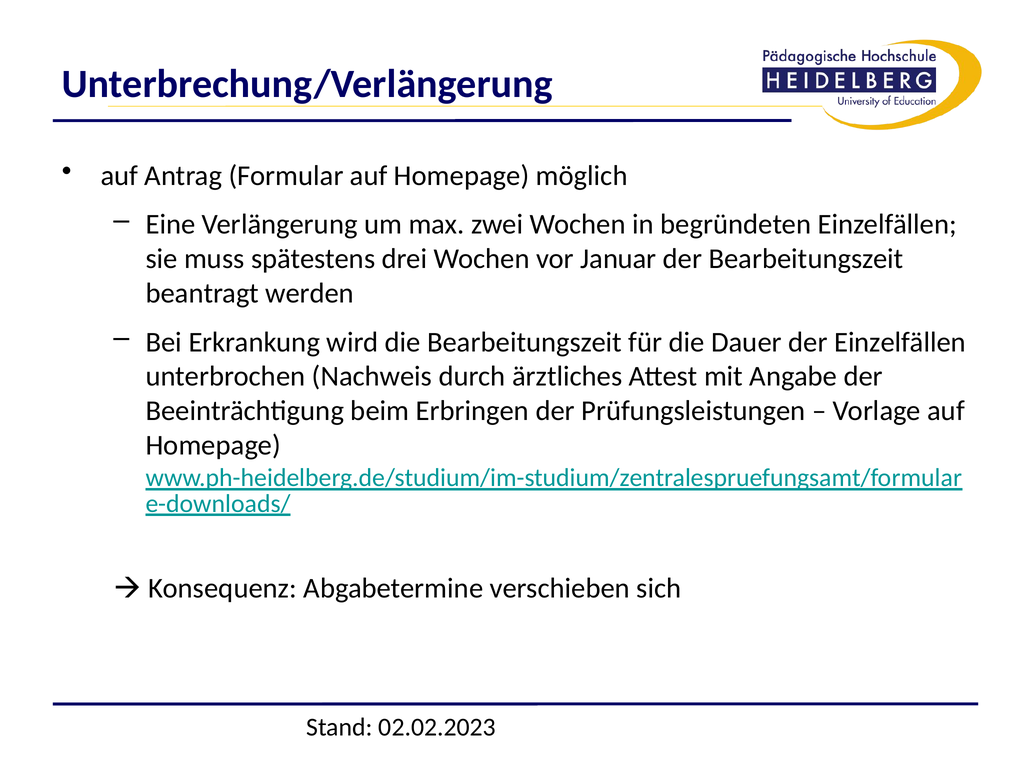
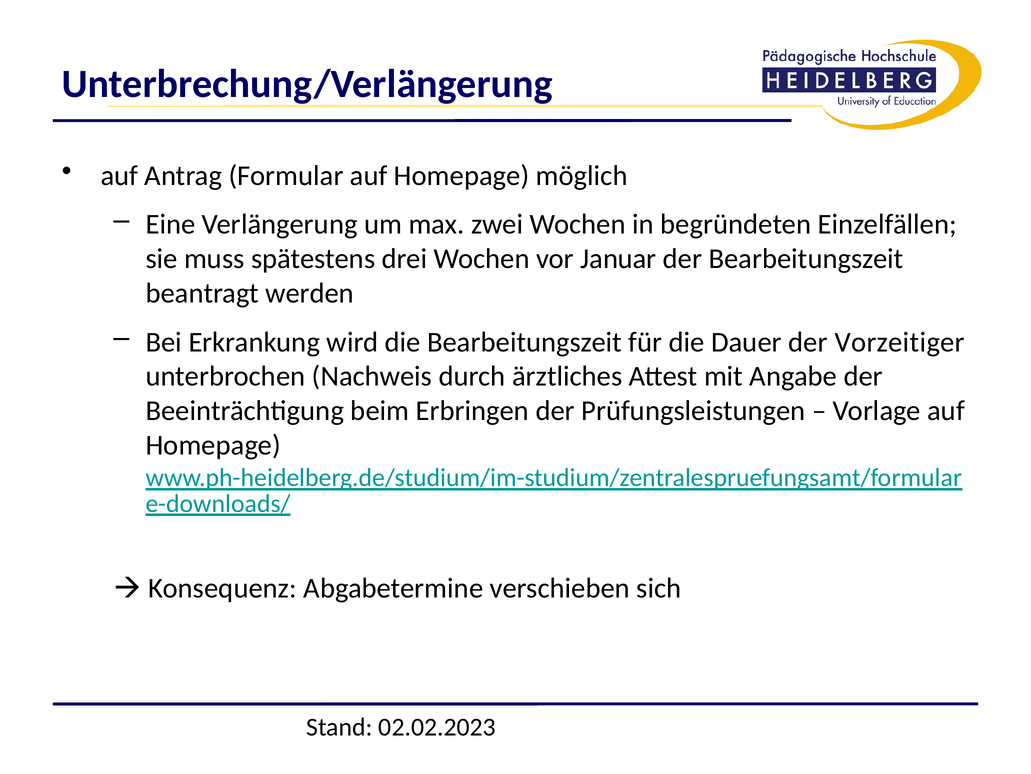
der Einzelfällen: Einzelfällen -> Vorzeitiger (900, 342)
